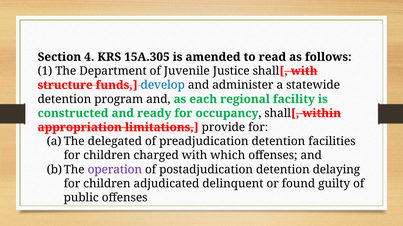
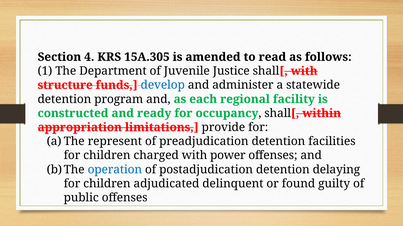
delegated: delegated -> represent (115, 142)
which: which -> power (228, 156)
operation colour: purple -> blue (115, 170)
